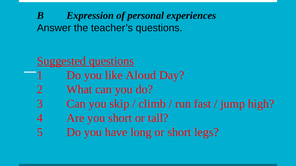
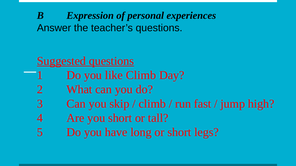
like Aloud: Aloud -> Climb (141, 75)
